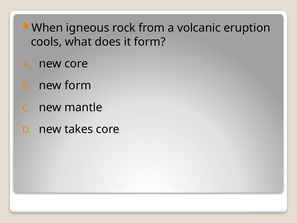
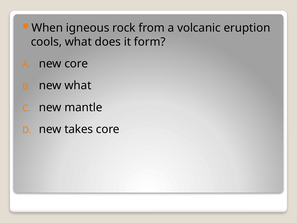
new form: form -> what (78, 85)
